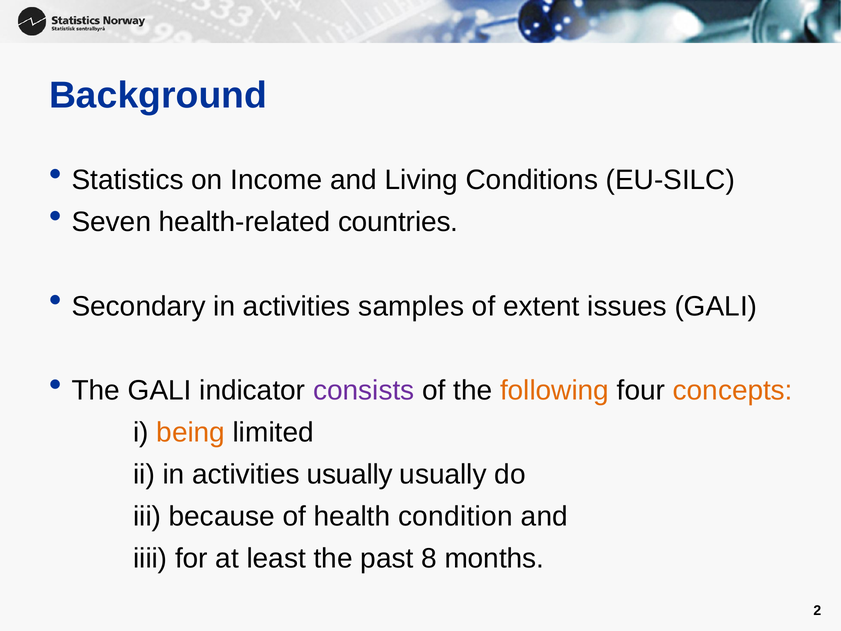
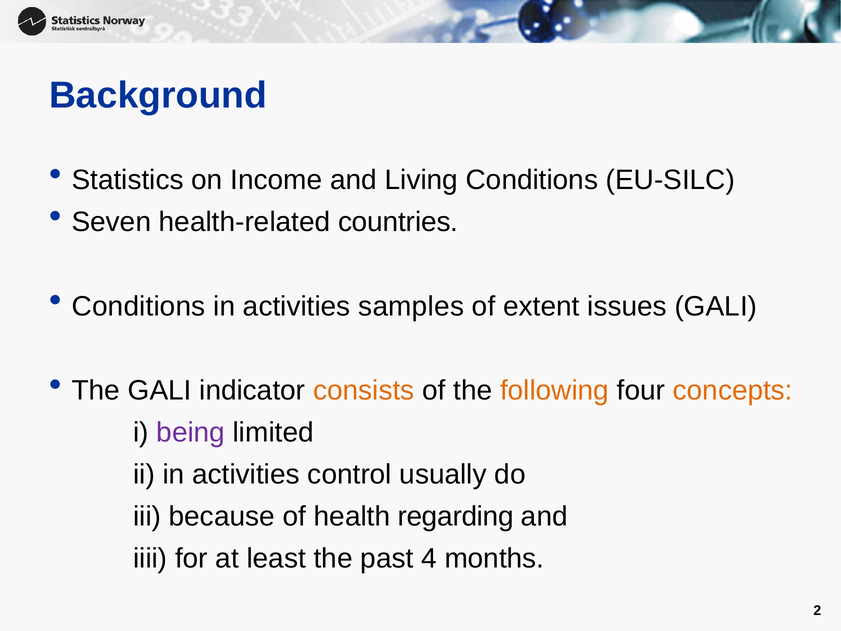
Secondary: Secondary -> Conditions (139, 306)
consists colour: purple -> orange (364, 390)
being colour: orange -> purple (191, 432)
activities usually: usually -> control (350, 474)
condition: condition -> regarding (456, 516)
8: 8 -> 4 (429, 558)
